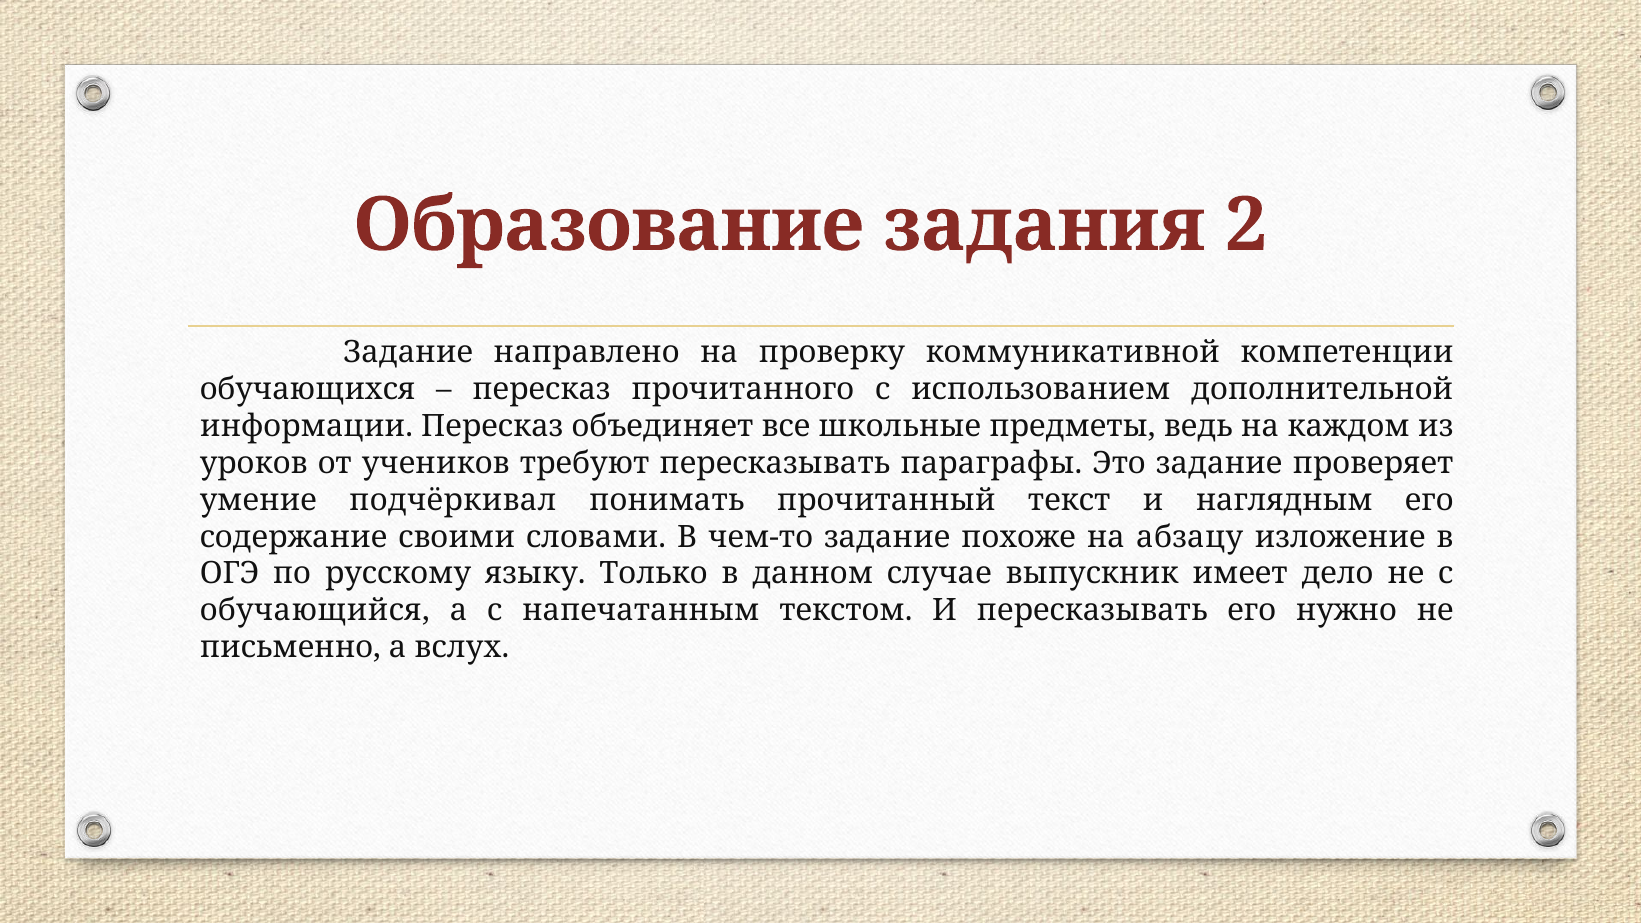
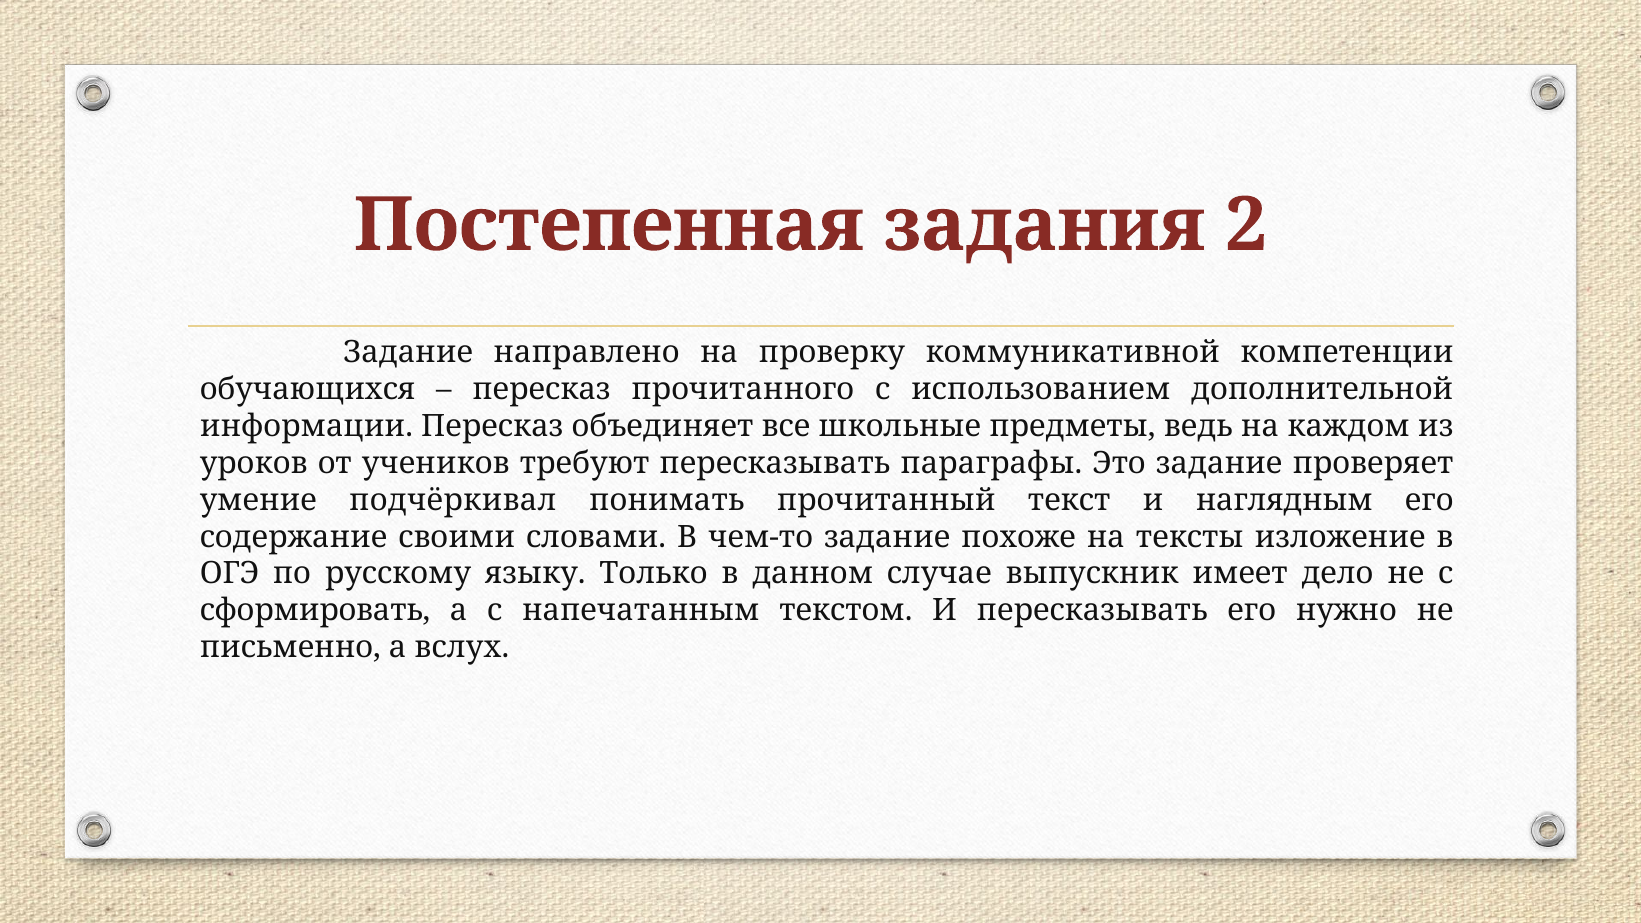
Образование: Образование -> Постепенная (609, 225)
абзацу: абзацу -> тексты (1190, 537)
обучающийся: обучающийся -> сформировать (315, 611)
